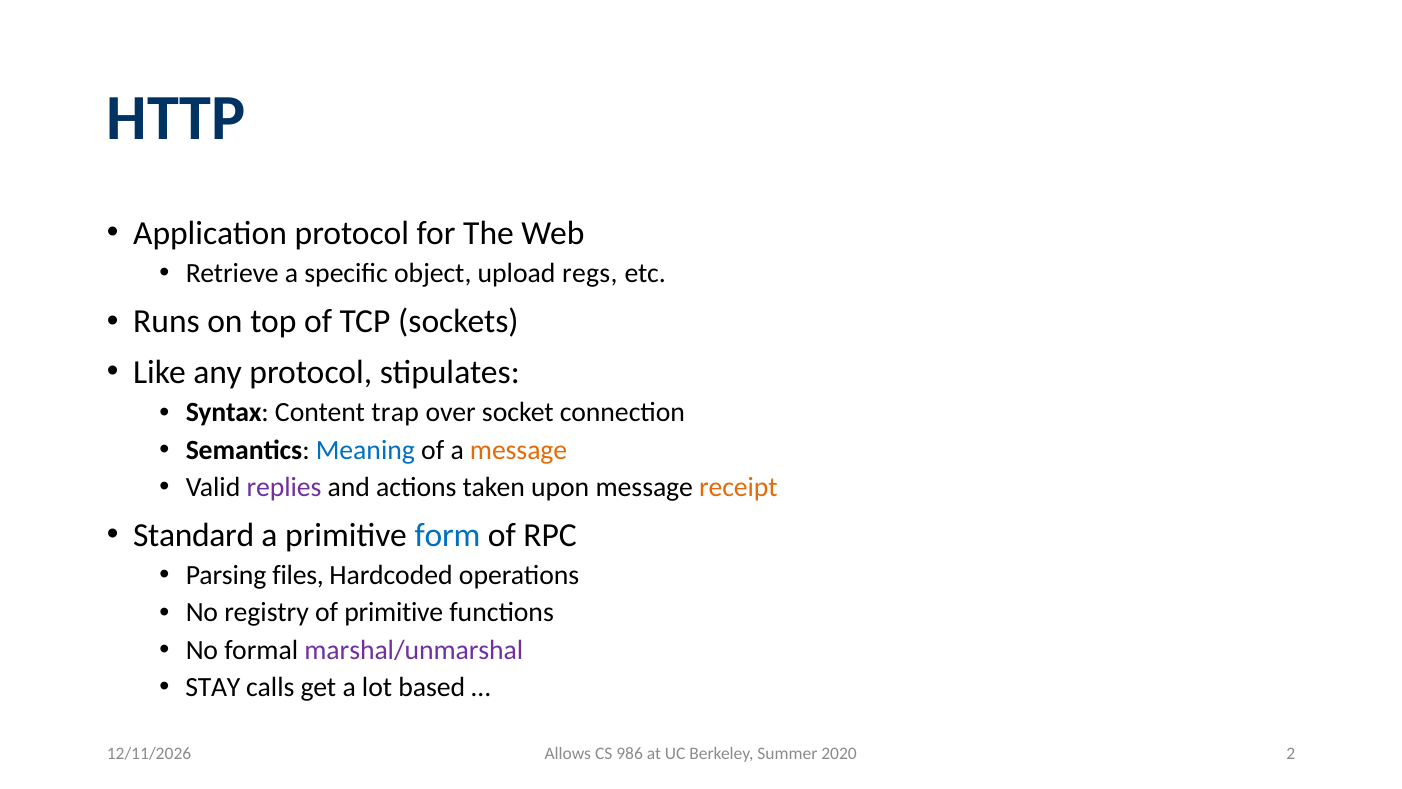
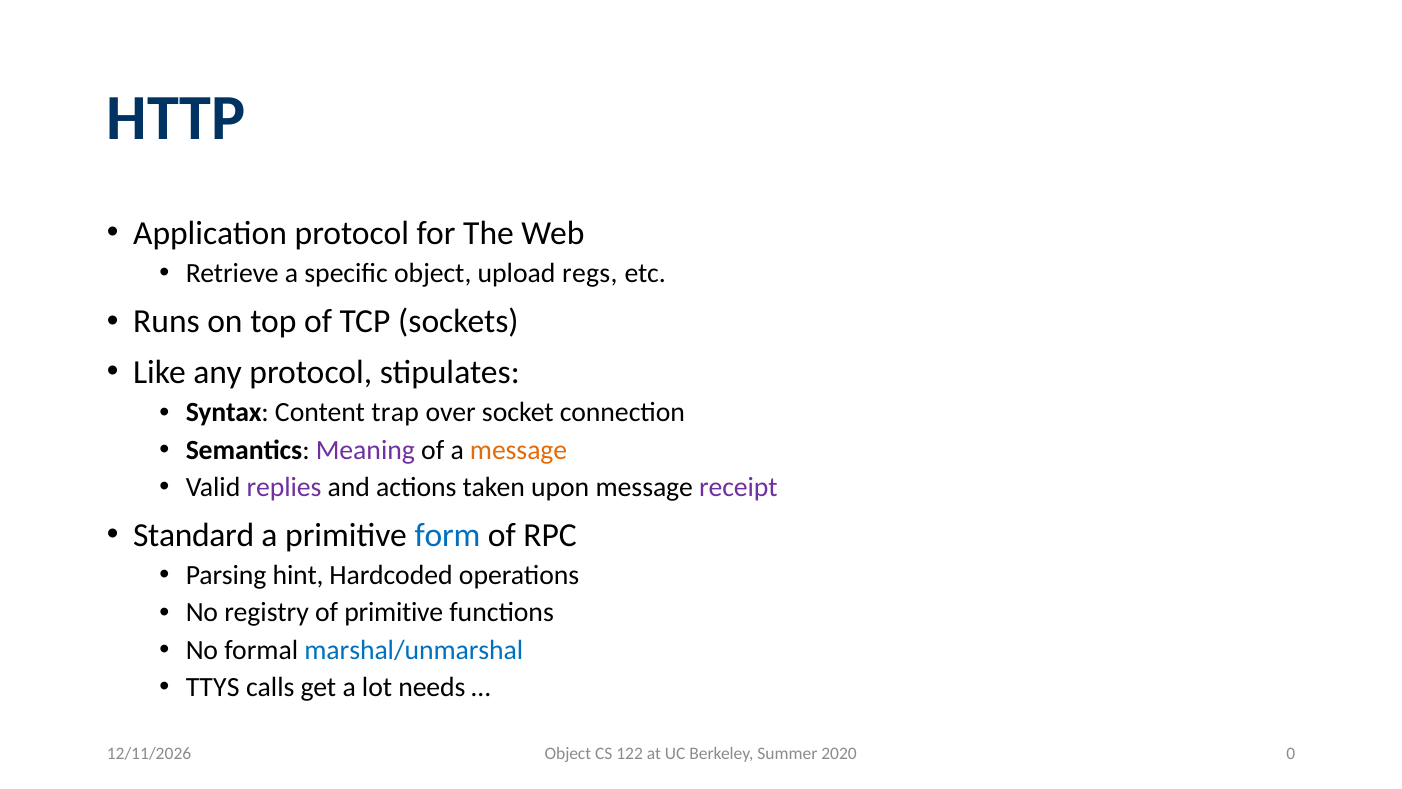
Meaning colour: blue -> purple (365, 450)
receipt colour: orange -> purple (738, 487)
files: files -> hint (298, 575)
marshal/unmarshal colour: purple -> blue (414, 650)
STAY: STAY -> TTYS (213, 687)
based: based -> needs (432, 687)
Allows: Allows -> Object (568, 753)
986: 986 -> 122 (630, 753)
2: 2 -> 0 (1291, 753)
